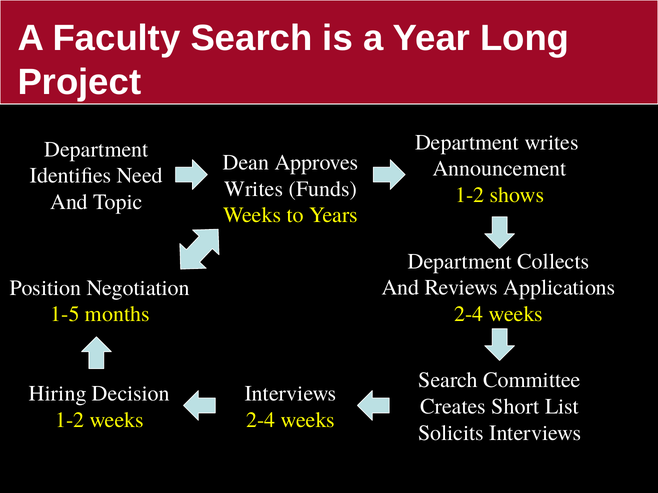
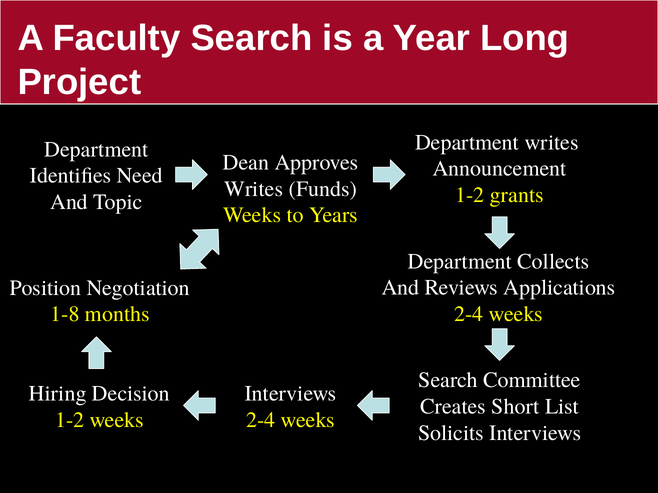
shows: shows -> grants (517, 195)
1-5: 1-5 -> 1-8 (65, 315)
